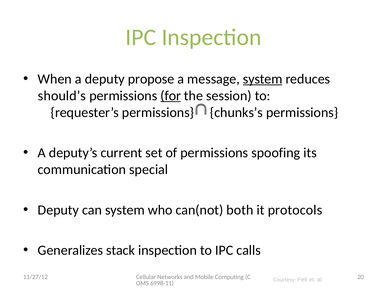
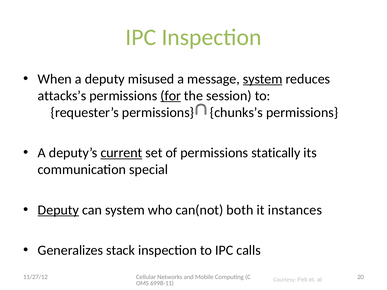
propose: propose -> misused (151, 79)
should’s: should’s -> attacks’s (62, 96)
current underline: none -> present (121, 153)
spoofing: spoofing -> statically (276, 153)
Deputy underline: none -> present (58, 210)
protocols: protocols -> instances (295, 210)
